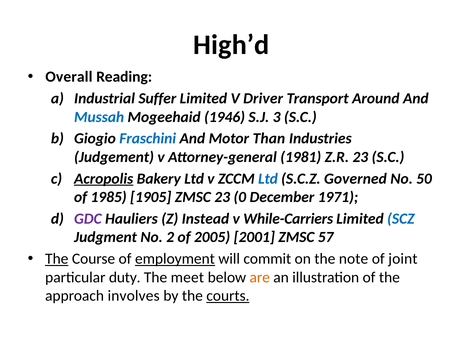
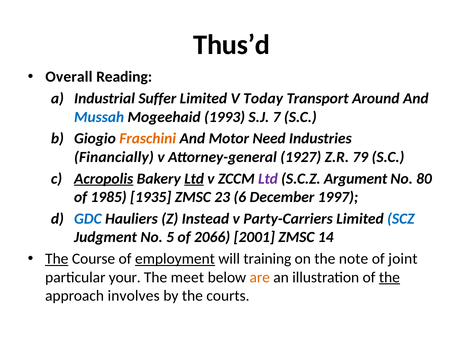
High’d: High’d -> Thus’d (232, 45)
Driver: Driver -> Today (263, 98)
1946: 1946 -> 1993 (225, 117)
3: 3 -> 7 (277, 117)
Fraschini colour: blue -> orange (148, 139)
Than: Than -> Need (269, 139)
Judgement: Judgement -> Financially (114, 157)
1981: 1981 -> 1927 (301, 157)
Z.R 23: 23 -> 79 (360, 157)
Ltd underline: none -> present (194, 179)
Ltd colour: blue -> purple (268, 179)
Governed: Governed -> Argument (356, 179)
50: 50 -> 80 (424, 179)
1905: 1905 -> 1935 (151, 197)
0: 0 -> 6 (240, 197)
1971: 1971 -> 1997 (338, 197)
GDC colour: purple -> blue (88, 219)
While-Carriers: While-Carriers -> Party-Carriers (288, 219)
2: 2 -> 5 (170, 237)
2005: 2005 -> 2066 (212, 237)
57: 57 -> 14 (326, 237)
commit: commit -> training (267, 259)
duty: duty -> your (125, 277)
the underline: none -> present (389, 277)
courts underline: present -> none (228, 296)
